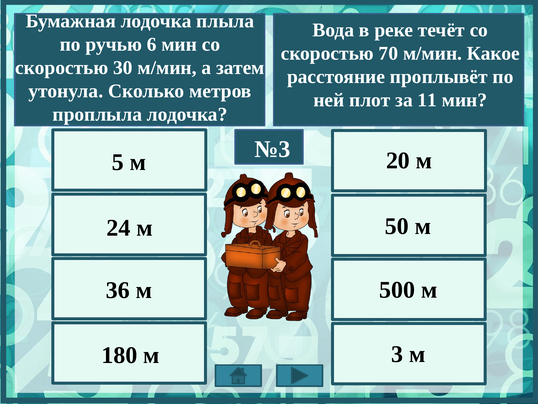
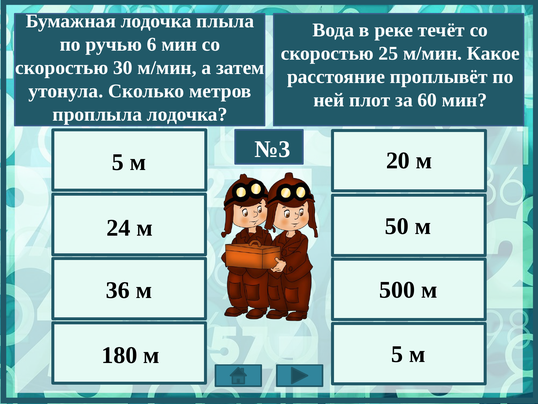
70: 70 -> 25 (388, 53)
11: 11 -> 60 (427, 100)
м 3: 3 -> 5 (397, 354)
